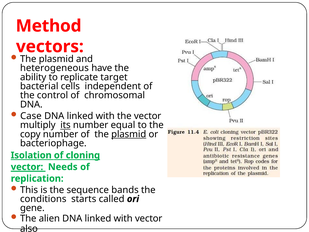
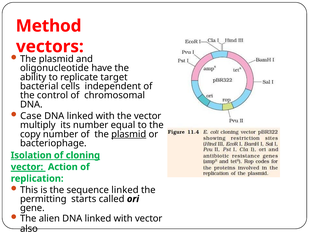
heterogeneous: heterogeneous -> oligonucleotide (54, 68)
its underline: present -> none (65, 125)
Needs: Needs -> Action (63, 167)
sequence bands: bands -> linked (125, 190)
conditions: conditions -> permitting (43, 199)
